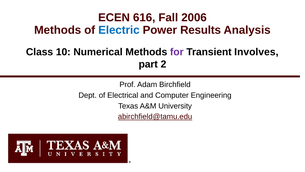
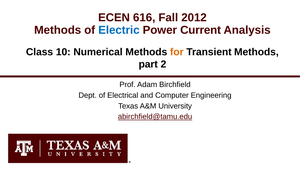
2006: 2006 -> 2012 (194, 18)
Results: Results -> Current (201, 30)
for colour: purple -> orange (177, 52)
Transient Involves: Involves -> Methods (256, 52)
